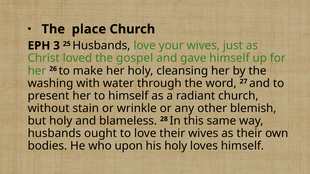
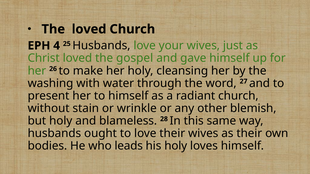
The place: place -> loved (89, 29)
3: 3 -> 4 (57, 46)
upon: upon -> leads (129, 146)
